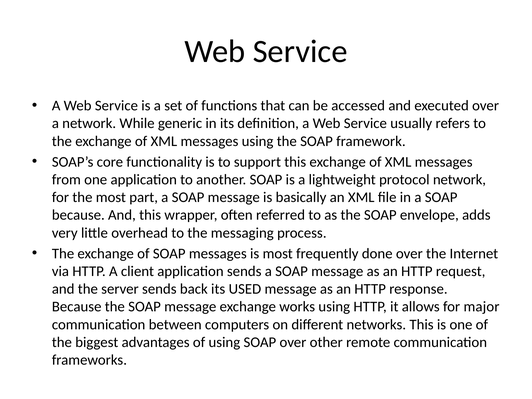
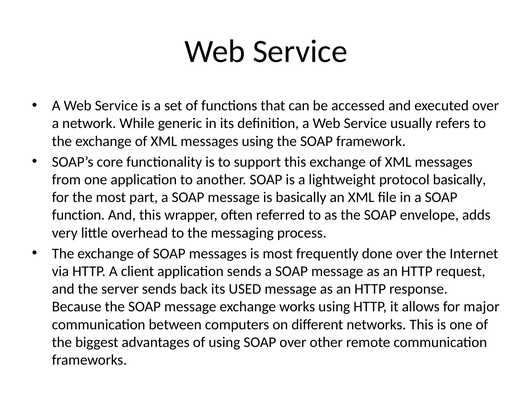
protocol network: network -> basically (459, 180)
because: because -> function (78, 215)
